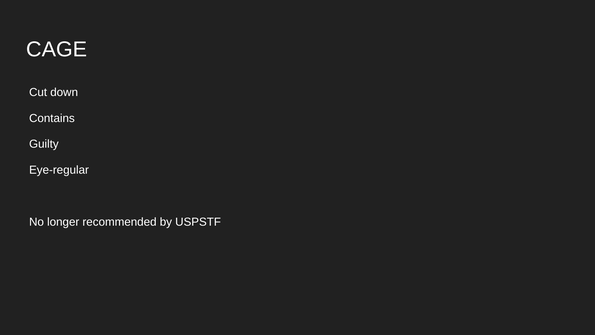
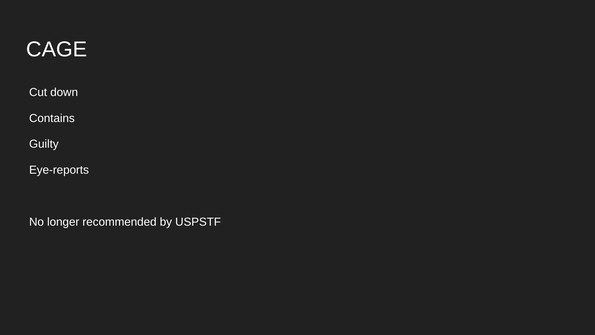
Eye-regular: Eye-regular -> Eye-reports (59, 170)
